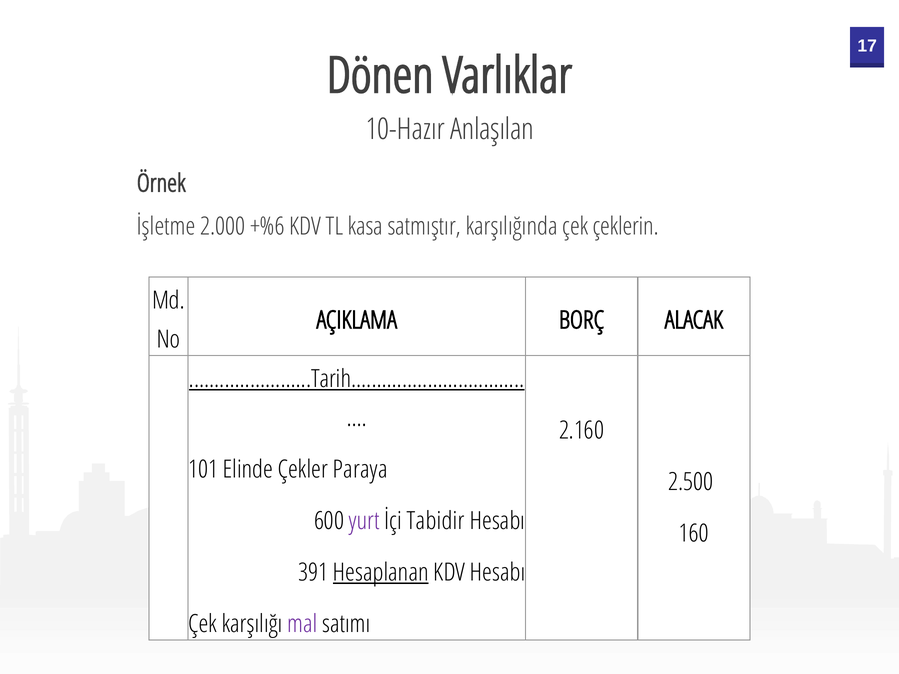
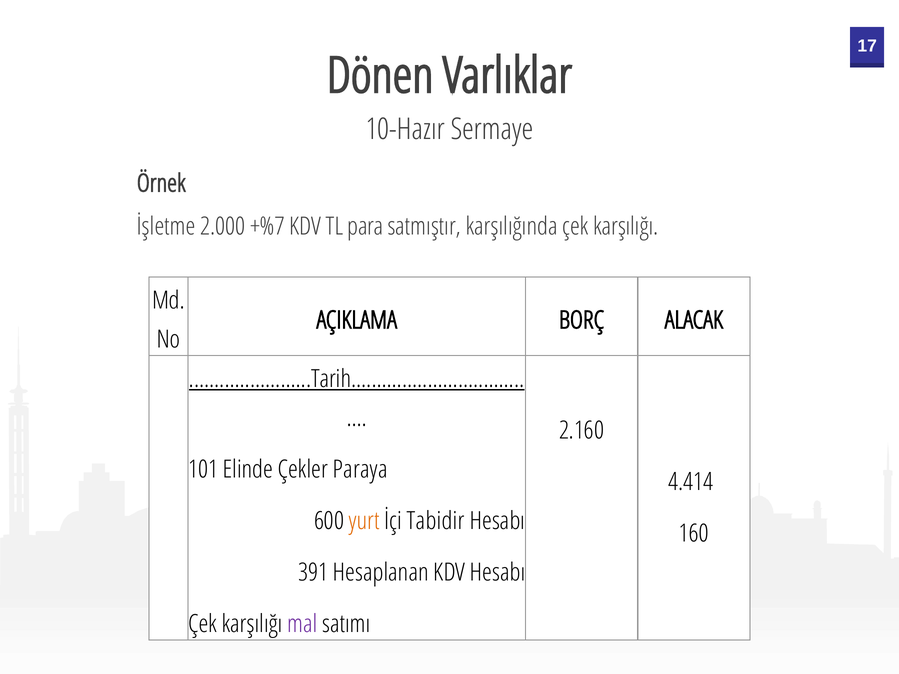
Anlaşılan: Anlaşılan -> Sermaye (492, 129)
+%6: +%6 -> +%7 (267, 227)
kasa: kasa -> para (366, 227)
karşılığında çek çeklerin: çeklerin -> karşılığı (626, 227)
2.500: 2.500 -> 4.414 (691, 482)
yurt colour: purple -> orange (364, 521)
Hesaplanan underline: present -> none (381, 573)
